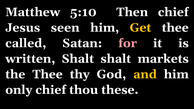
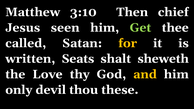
5:10: 5:10 -> 3:10 (83, 12)
Get colour: yellow -> light green (140, 28)
for colour: pink -> yellow (128, 43)
written Shalt: Shalt -> Seats (78, 59)
markets: markets -> sheweth (163, 59)
the Thee: Thee -> Love (47, 74)
only chief: chief -> devil (51, 90)
